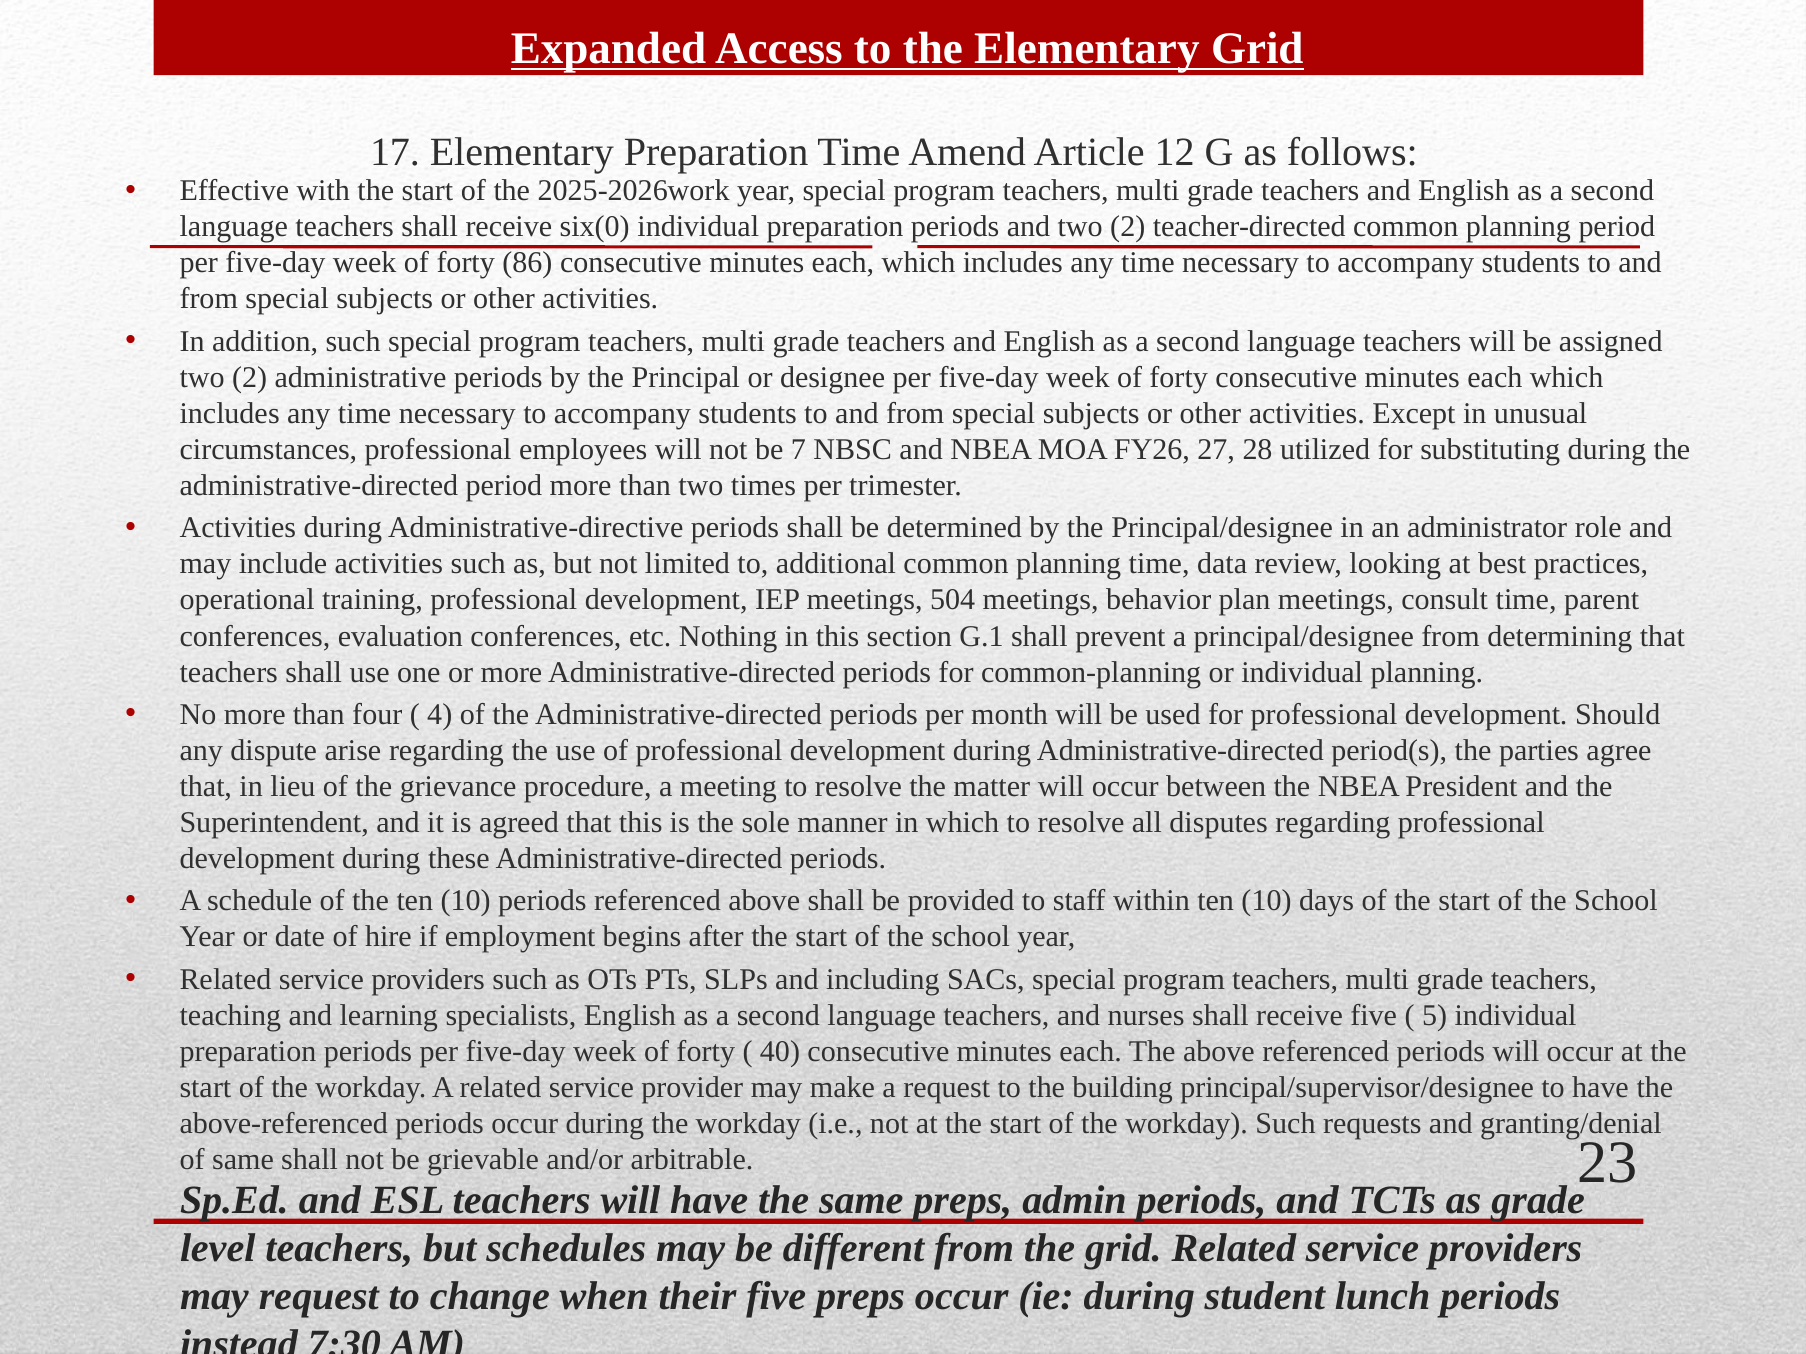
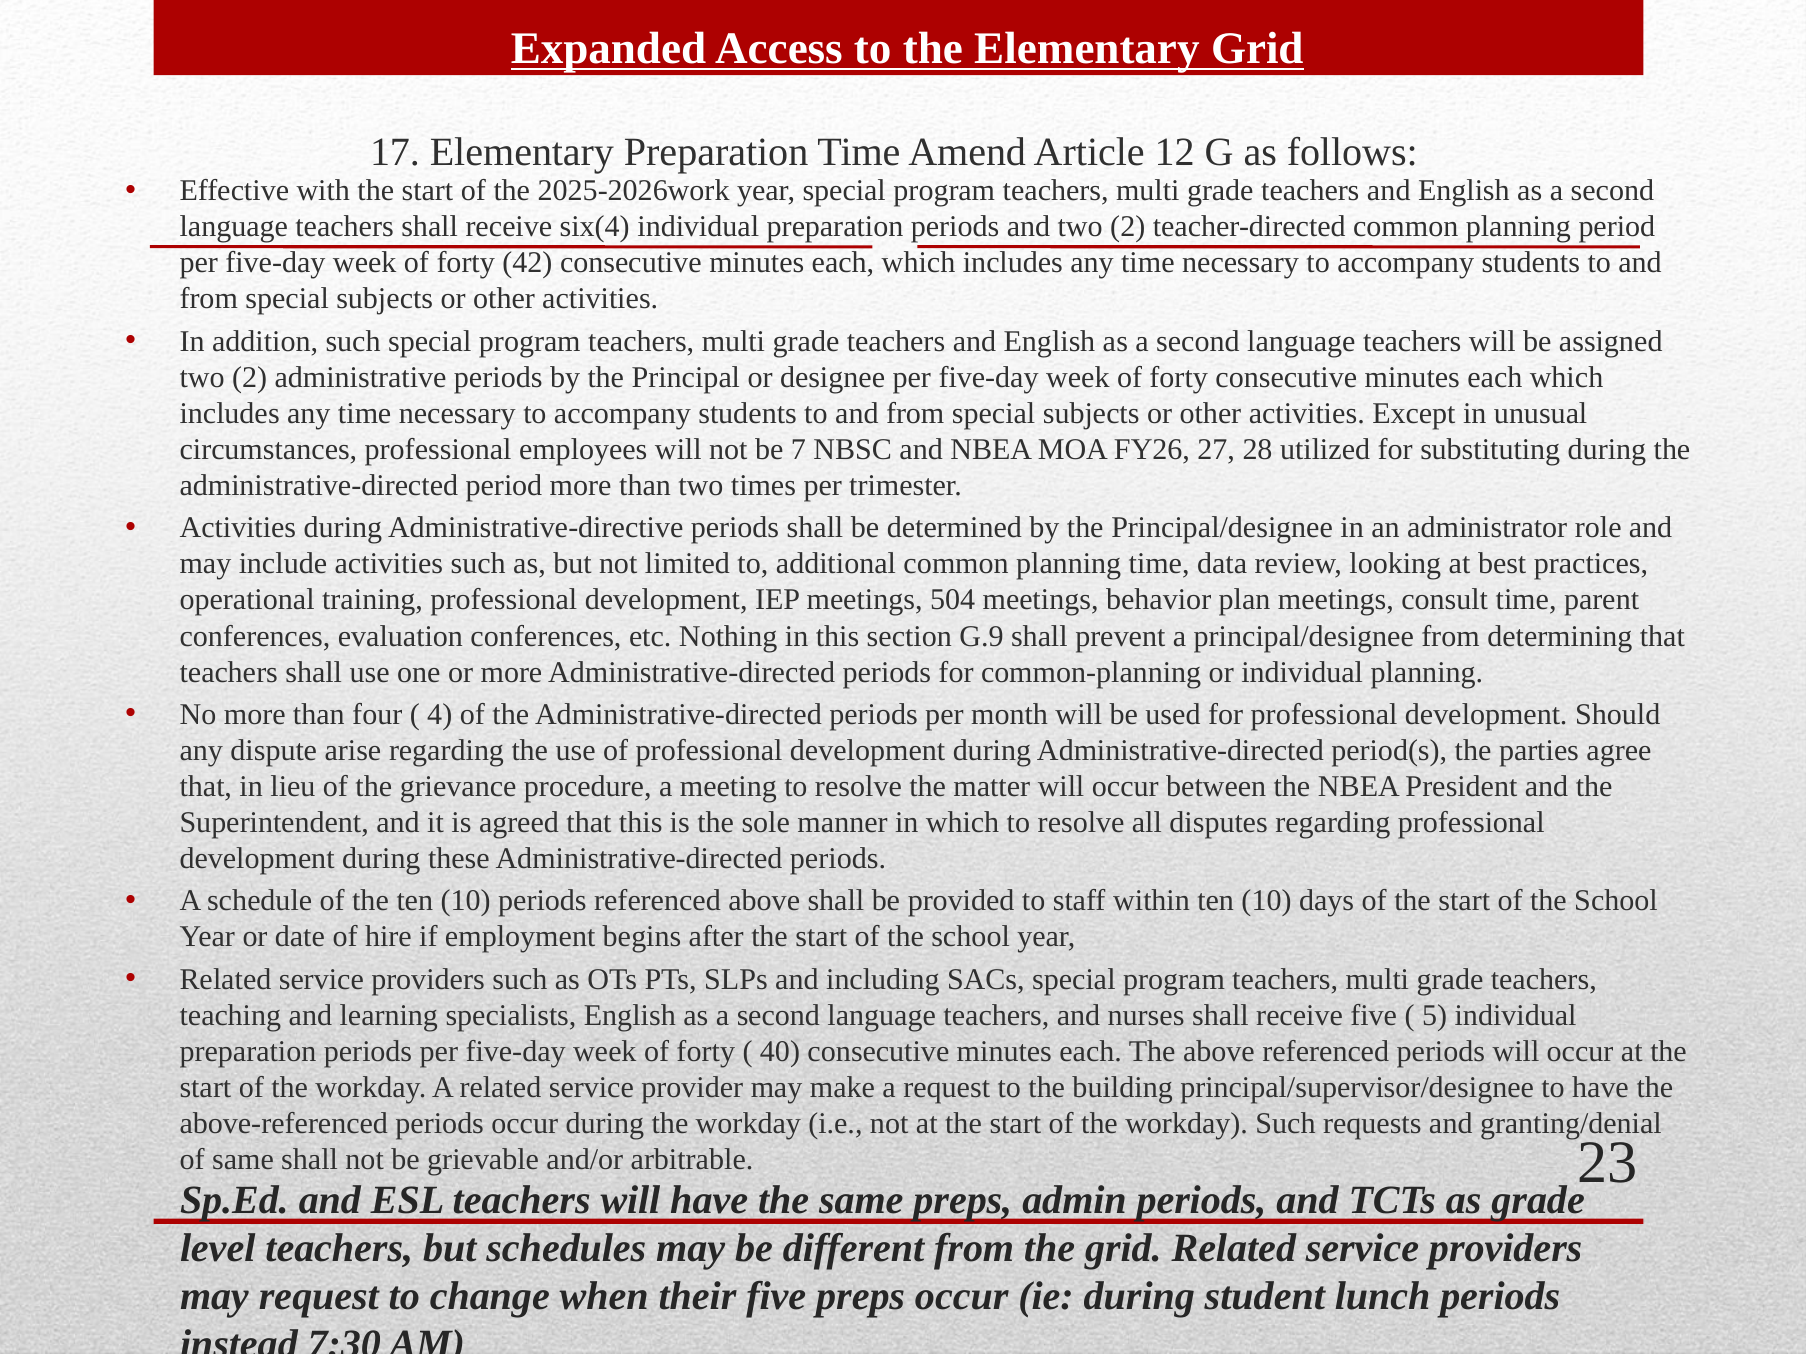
six(0: six(0 -> six(4 (595, 227)
86: 86 -> 42 (527, 263)
G.1: G.1 -> G.9 (981, 636)
